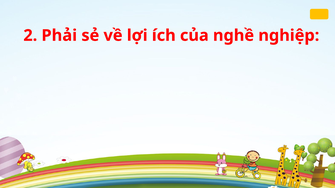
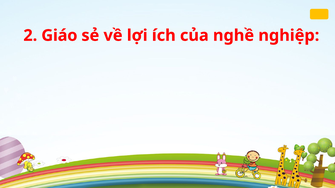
Phải: Phải -> Giáo (59, 36)
